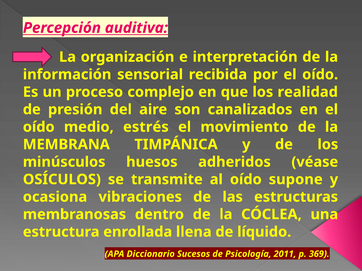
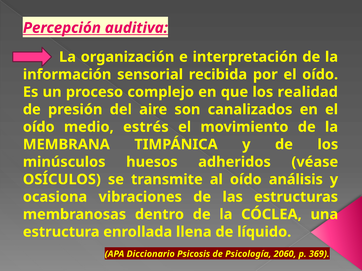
supone: supone -> análisis (296, 180)
Sucesos: Sucesos -> Psicosis (194, 254)
2011: 2011 -> 2060 (285, 254)
